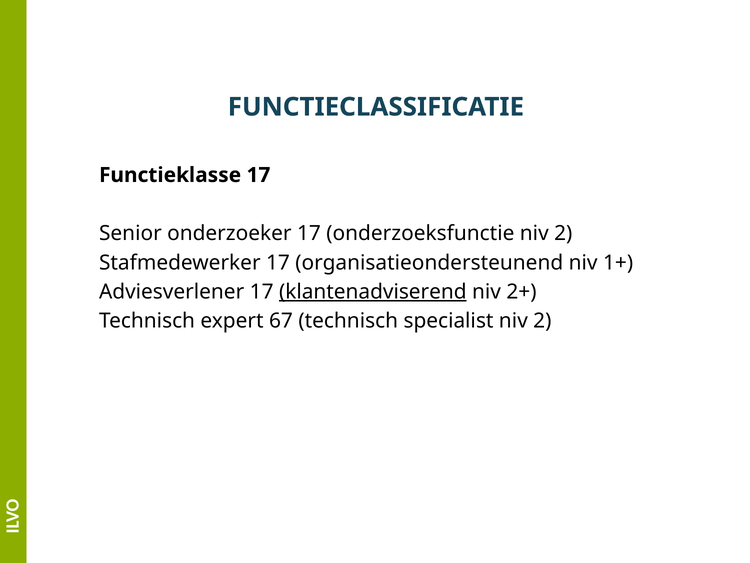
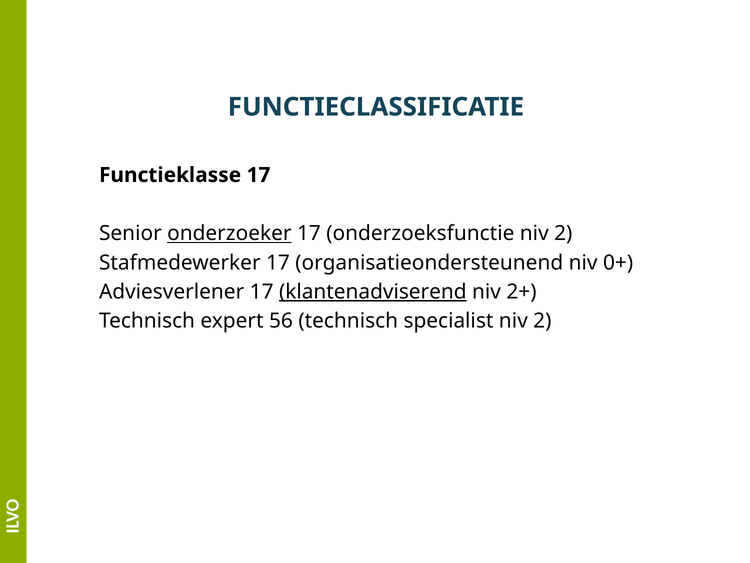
onderzoeker underline: none -> present (229, 233)
1+: 1+ -> 0+ (618, 262)
67: 67 -> 56 (281, 321)
